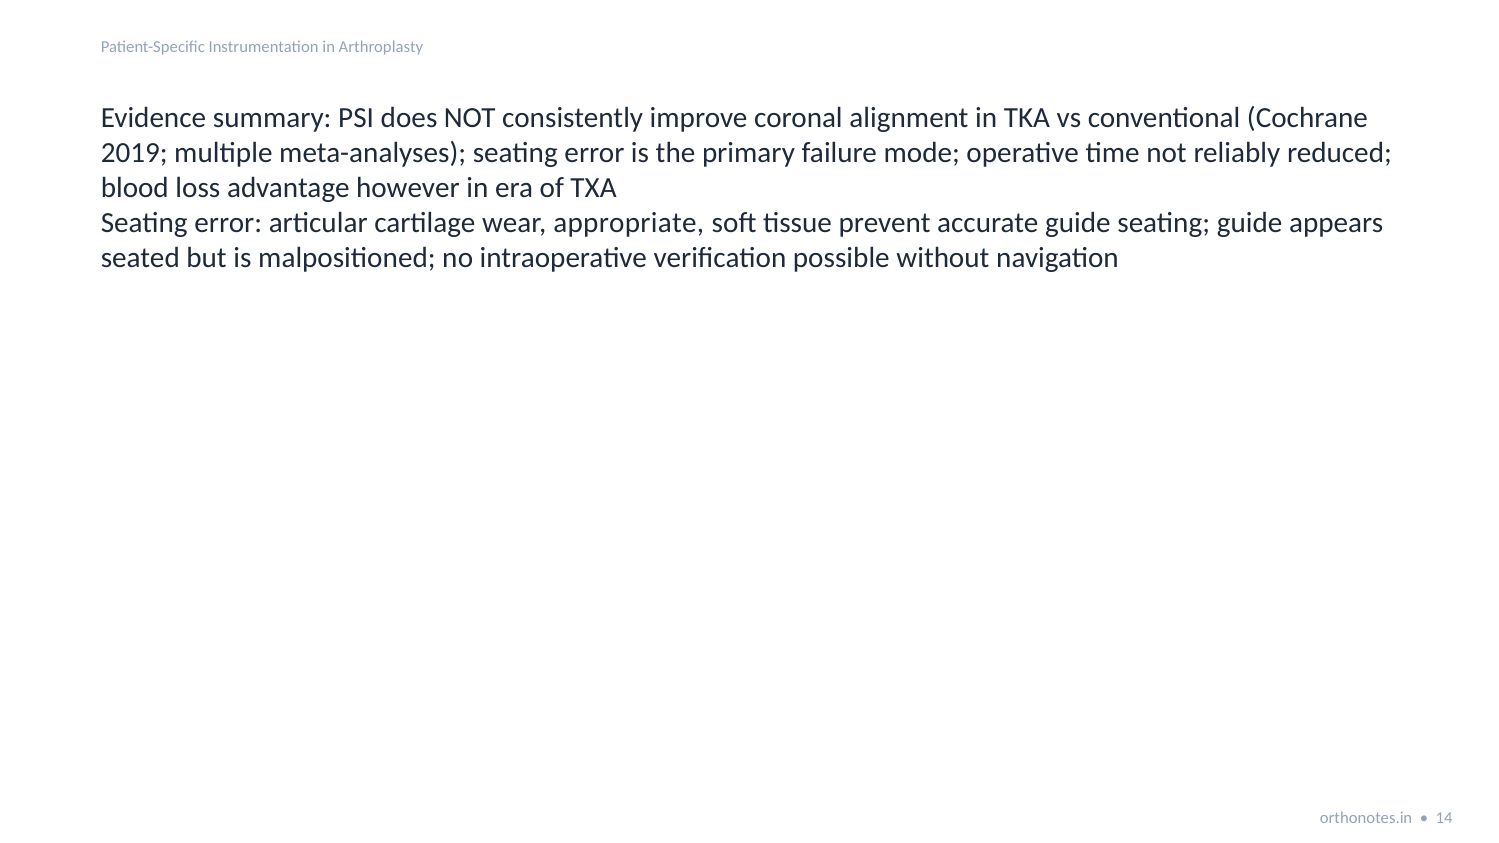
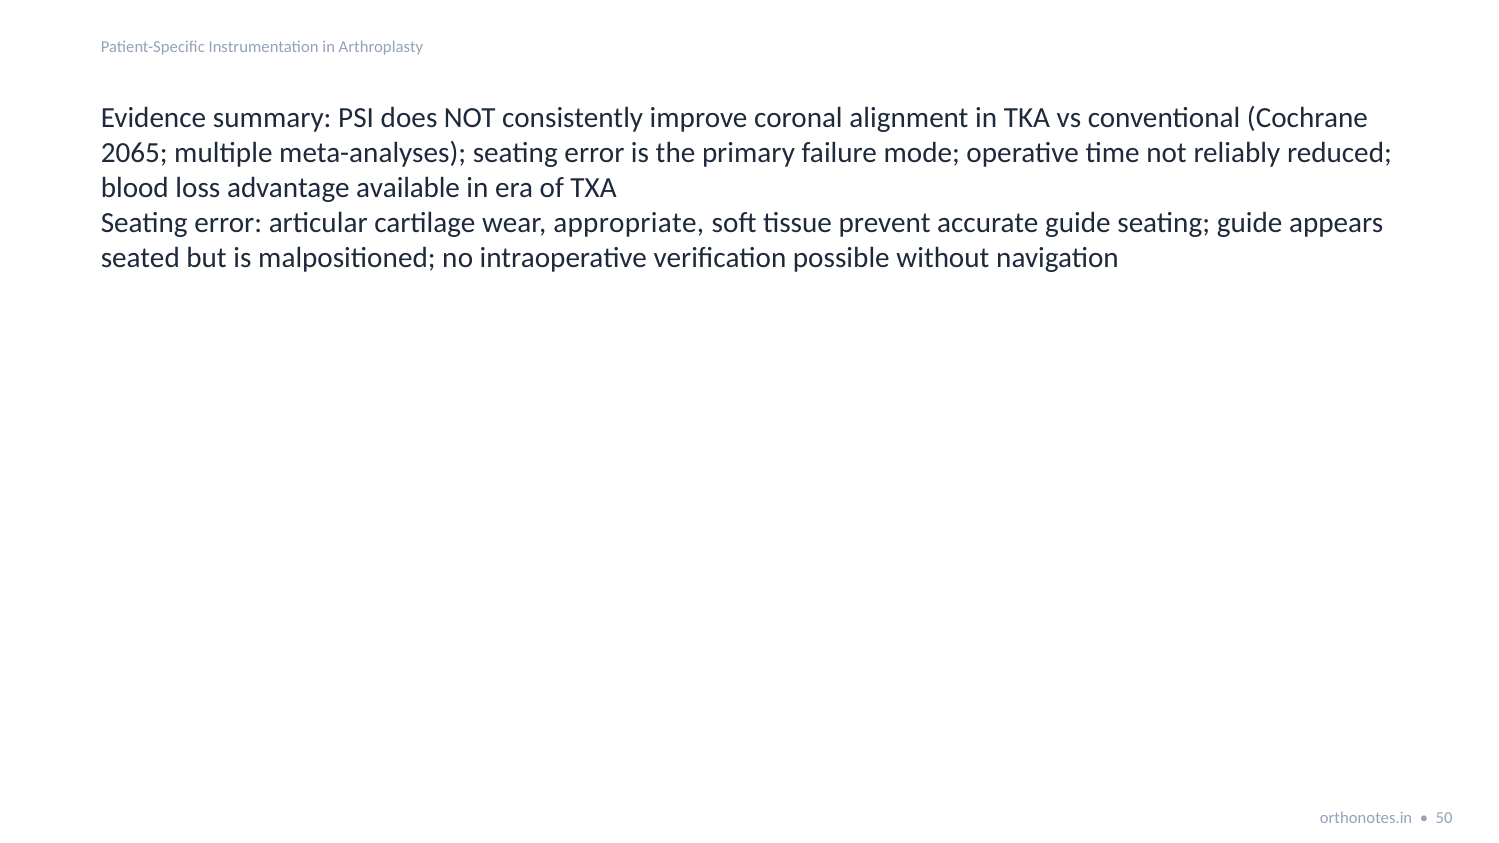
2019: 2019 -> 2065 (134, 153)
however: however -> available (408, 188)
14: 14 -> 50 (1444, 818)
